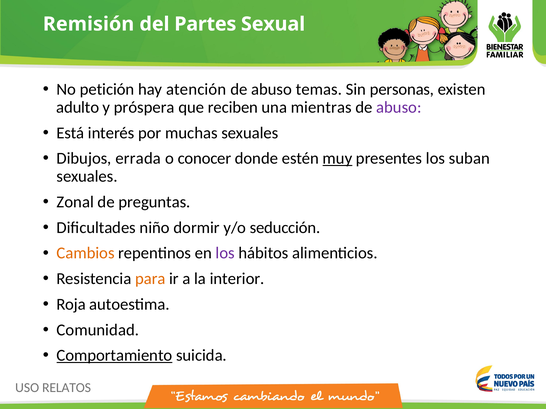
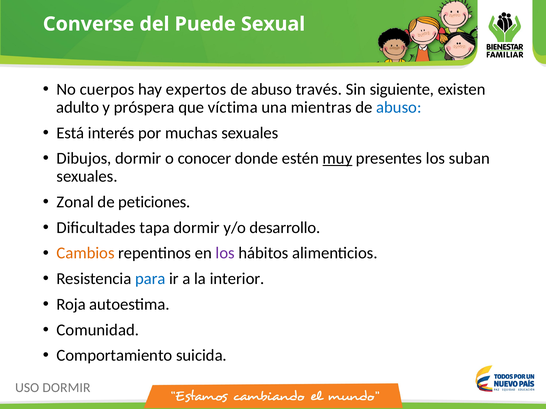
Remisión: Remisión -> Converse (89, 24)
Partes: Partes -> Puede (205, 24)
petición: petición -> cuerpos (107, 89)
atención: atención -> expertos (196, 89)
temas: temas -> través (319, 89)
personas: personas -> siguiente (402, 89)
reciben: reciben -> víctima (233, 107)
abuso colour: purple -> blue (399, 107)
Dibujos errada: errada -> dormir (138, 159)
preguntas: preguntas -> peticiones (154, 202)
niño: niño -> tapa (155, 228)
seducción: seducción -> desarrollo (285, 228)
para colour: orange -> blue (150, 279)
Comportamiento underline: present -> none (114, 356)
USO RELATOS: RELATOS -> DORMIR (66, 388)
